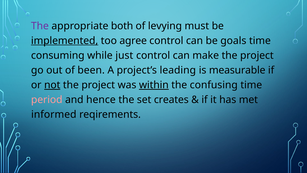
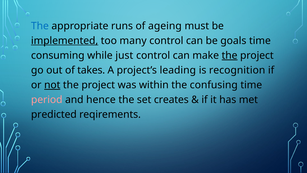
The colour: purple -> blue (40, 26)
both: both -> runs (122, 26)
levying: levying -> ageing (165, 26)
agree: agree -> many (133, 41)
the underline: none -> present (230, 55)
been: been -> takes (91, 70)
measurable: measurable -> recognition (237, 70)
within underline: present -> none (154, 85)
informed: informed -> predicted (54, 114)
